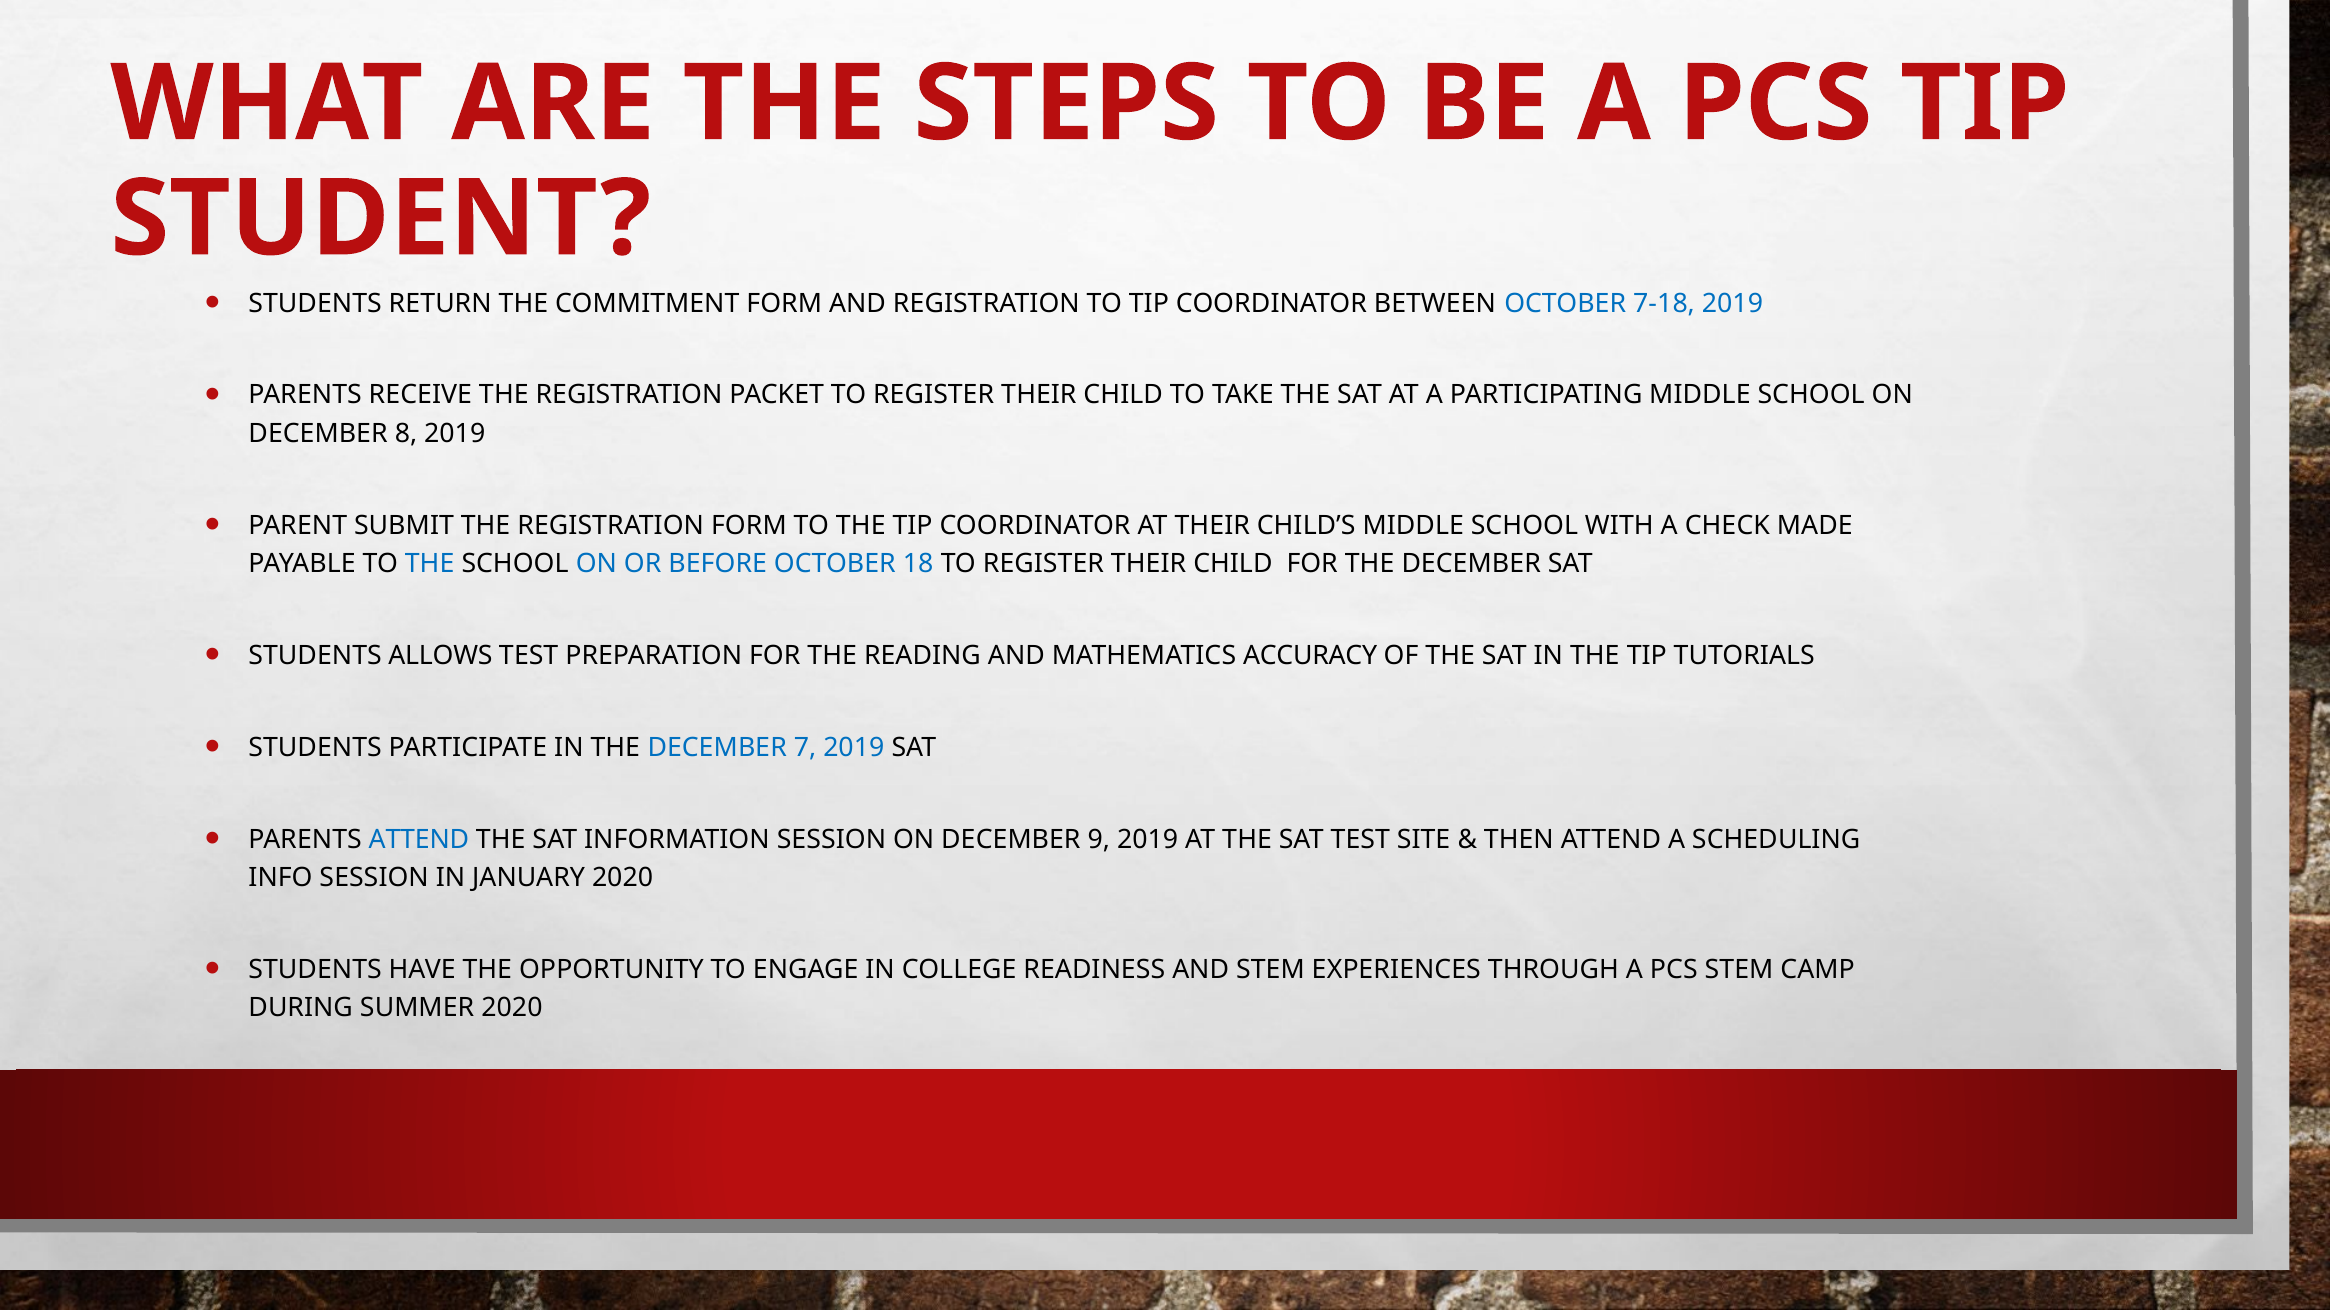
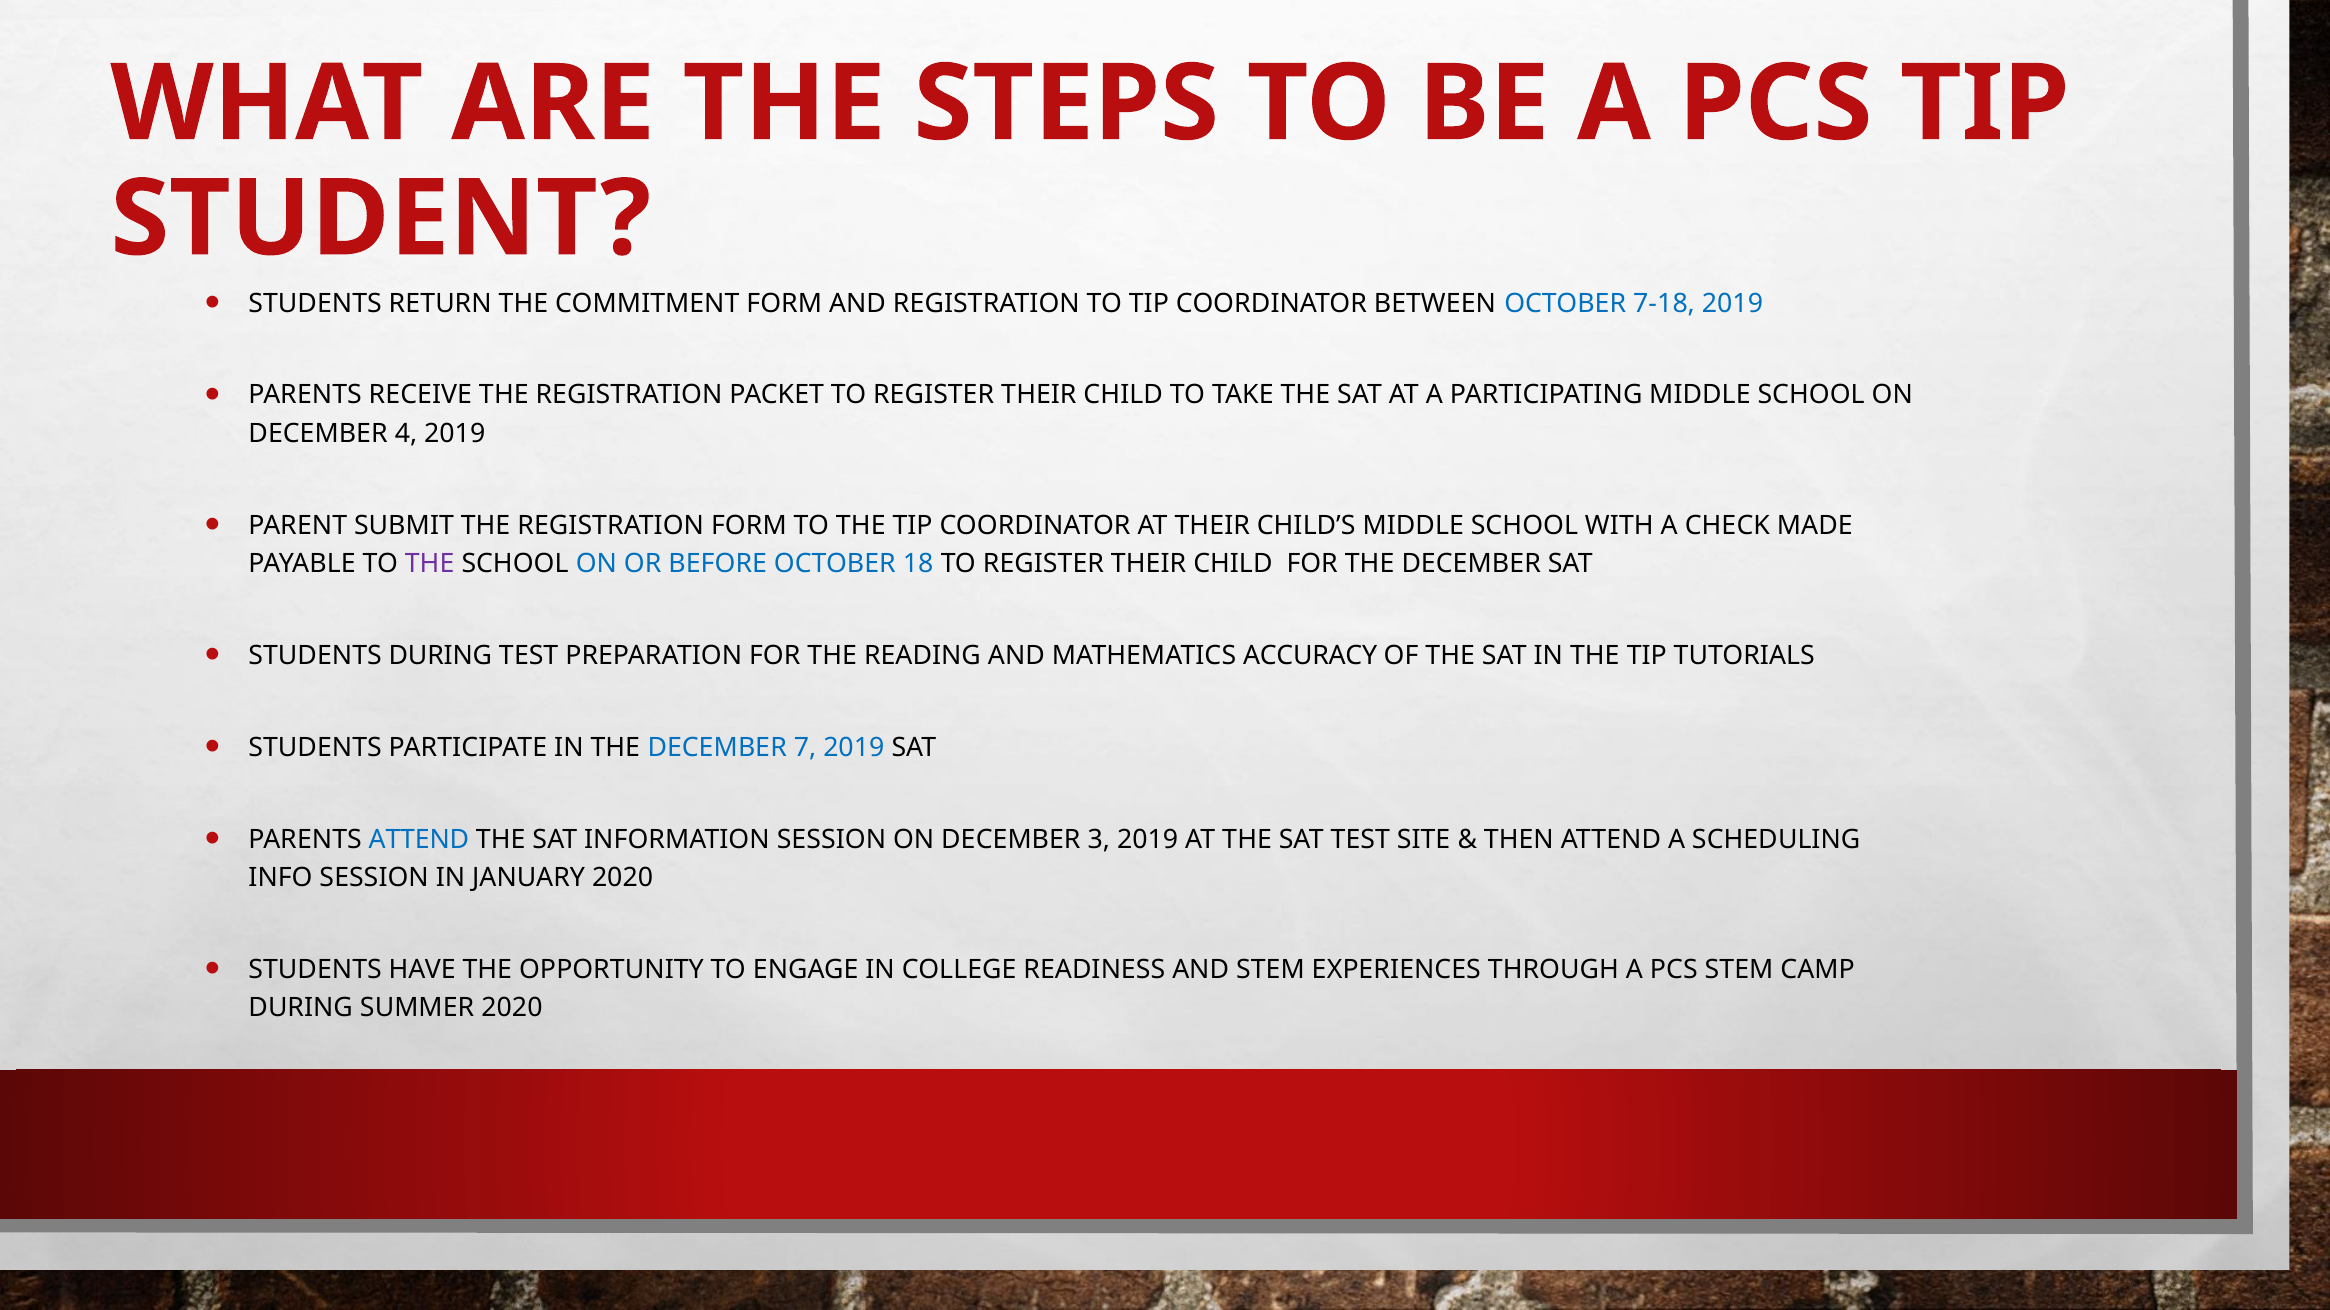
8: 8 -> 4 (406, 434)
THE colour: blue -> purple (430, 564)
STUDENTS ALLOWS: ALLOWS -> DURING (440, 656)
9: 9 -> 3 (1099, 840)
